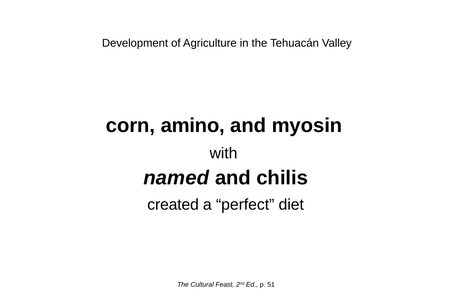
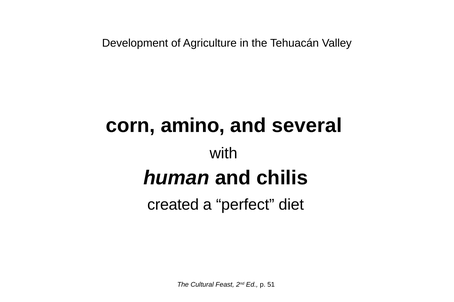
myosin: myosin -> several (307, 126)
named: named -> human (176, 178)
